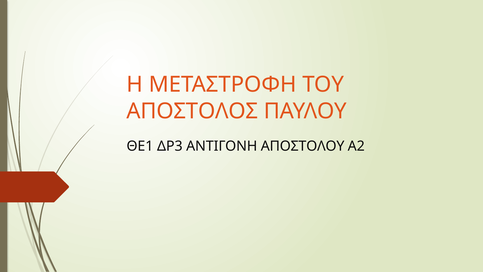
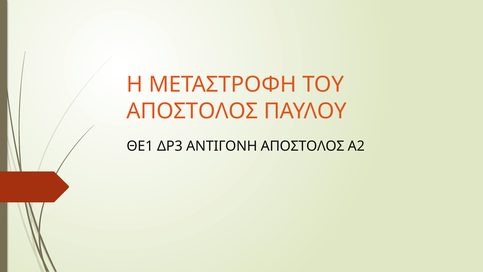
ΑΝΤΙΓΟΝΗ ΑΠΟΣΤΟΛΟΥ: ΑΠΟΣΤΟΛΟΥ -> ΑΠΟΣΤΟΛΟΣ (303, 146)
